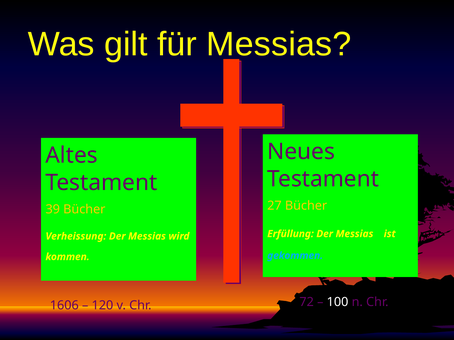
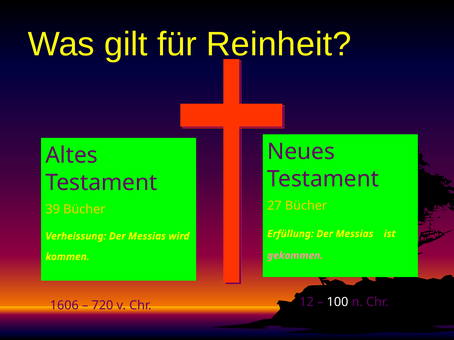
für Messias: Messias -> Reinheit (279, 44)
gekommen colour: light blue -> pink (295, 256)
120: 120 -> 720 (102, 306)
72: 72 -> 12 (307, 303)
